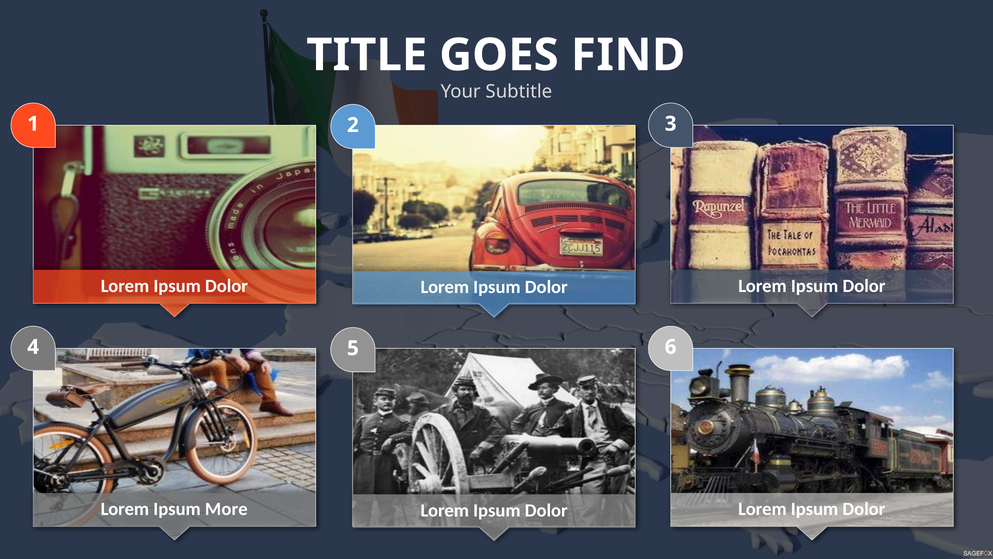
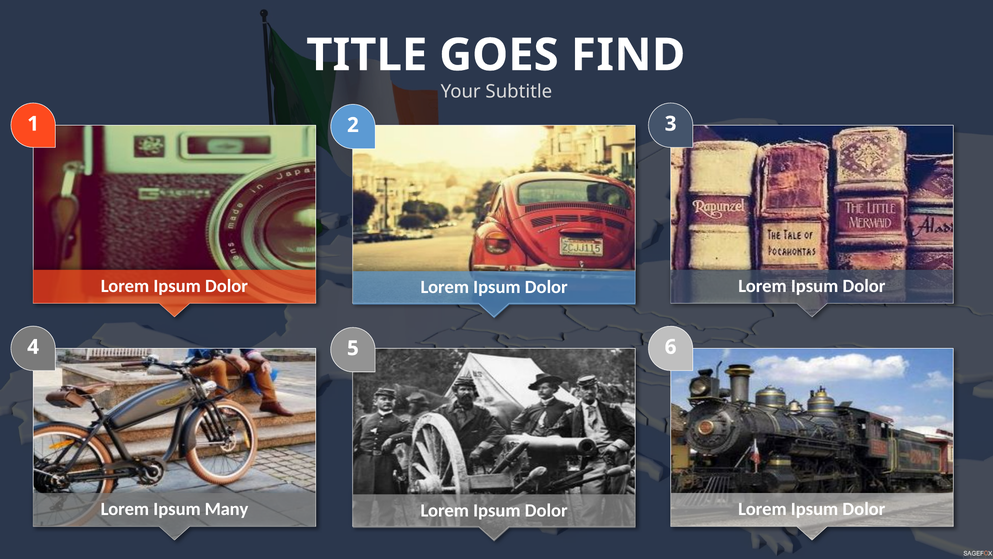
More: More -> Many (226, 509)
